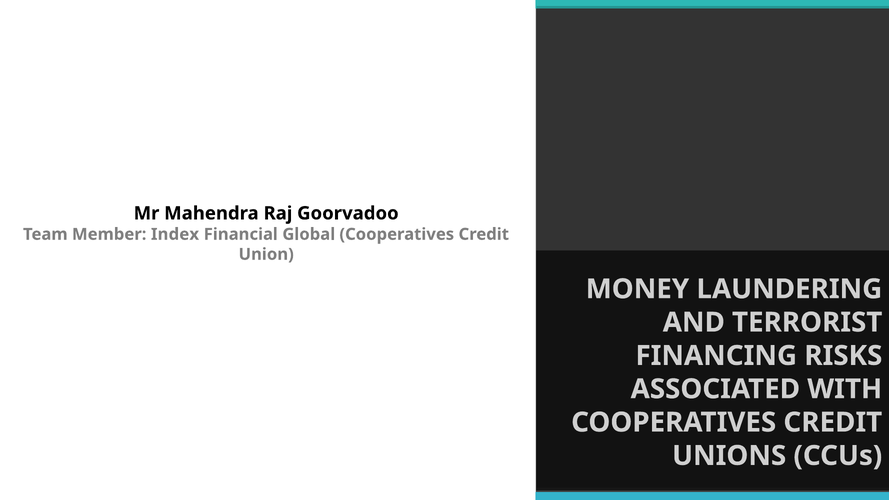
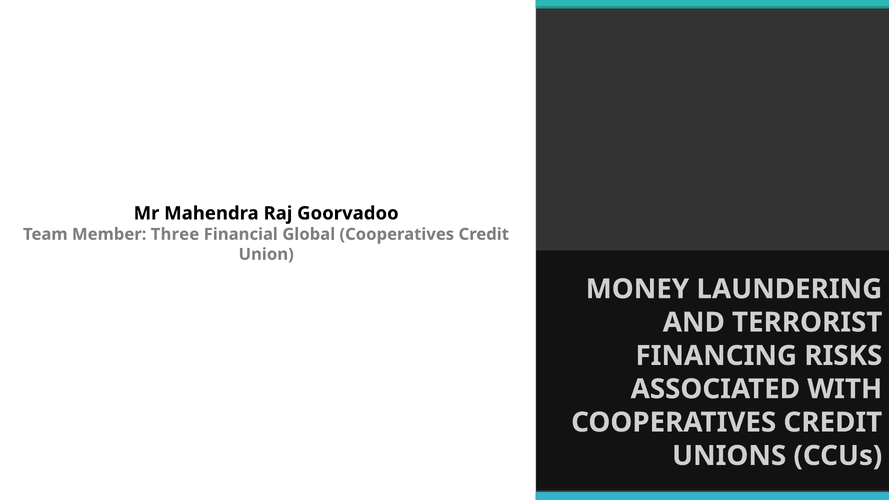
Index: Index -> Three (175, 234)
